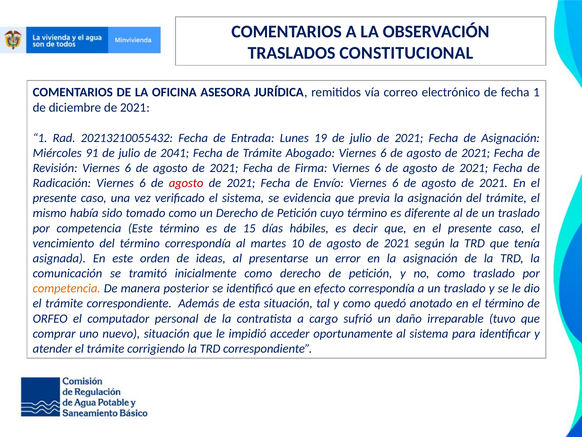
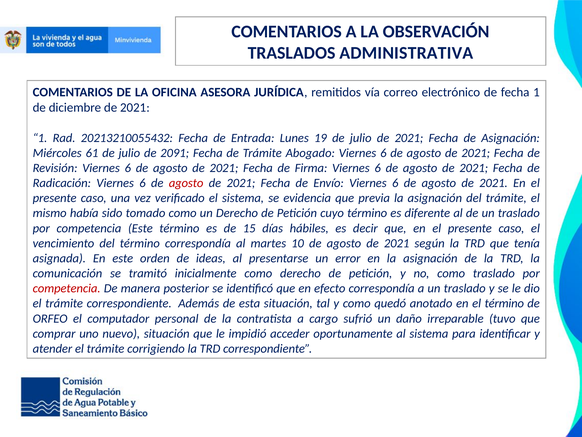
CONSTITUCIONAL: CONSTITUCIONAL -> ADMINISTRATIVA (406, 53)
91: 91 -> 61 (92, 153)
2041: 2041 -> 2091 (175, 153)
competencia colour: orange -> red (67, 288)
